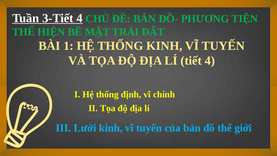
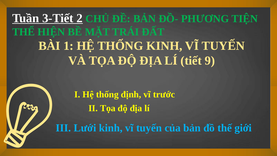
3-Tiết 4: 4 -> 2 (80, 18)
tiết 4: 4 -> 9 (210, 61)
chính: chính -> trước (164, 94)
